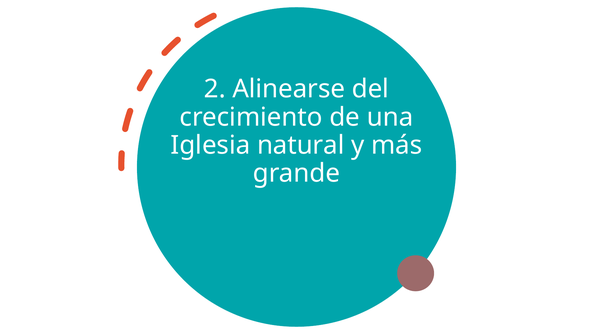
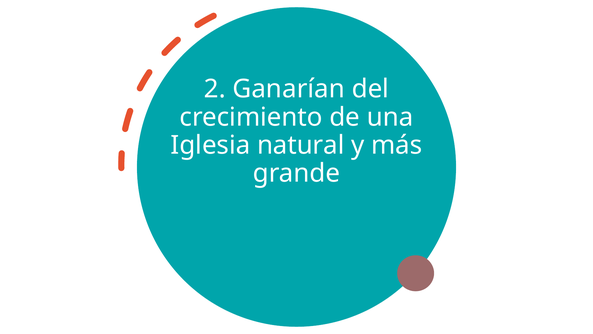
Alinearse: Alinearse -> Ganarían (289, 89)
